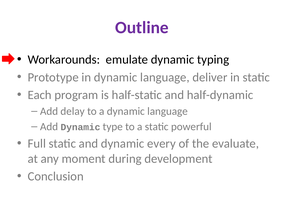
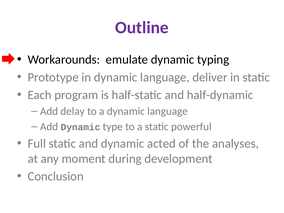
every: every -> acted (161, 144)
evaluate: evaluate -> analyses (235, 144)
